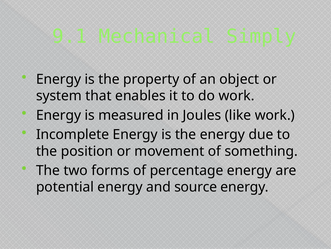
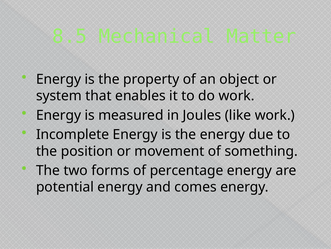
9.1: 9.1 -> 8.5 (70, 36)
Simply: Simply -> Matter (261, 36)
source: source -> comes (196, 187)
